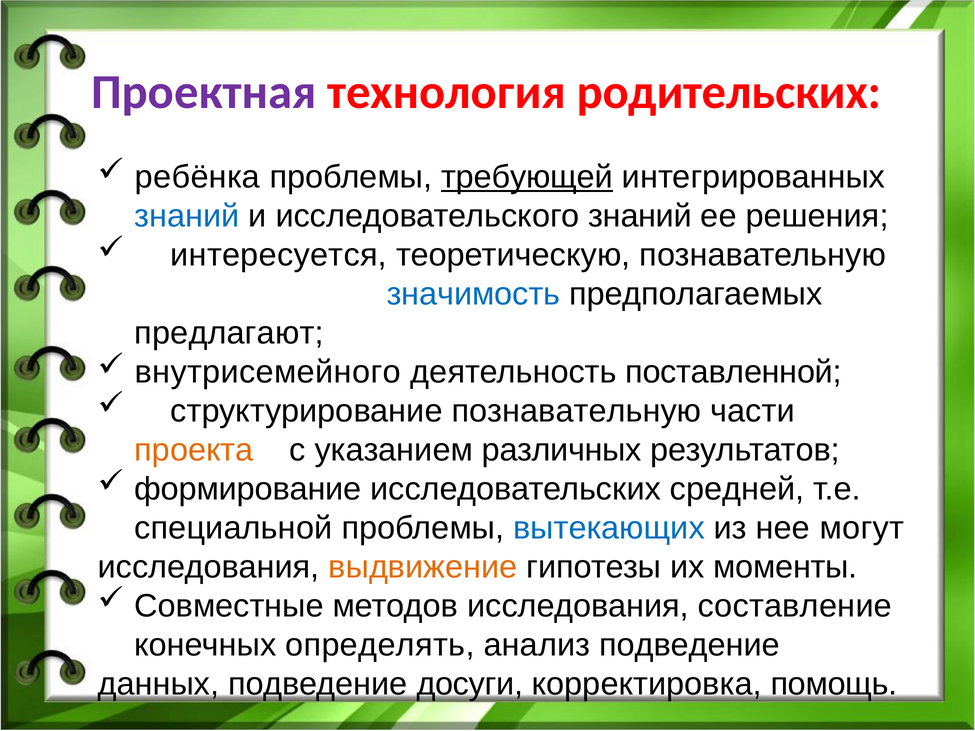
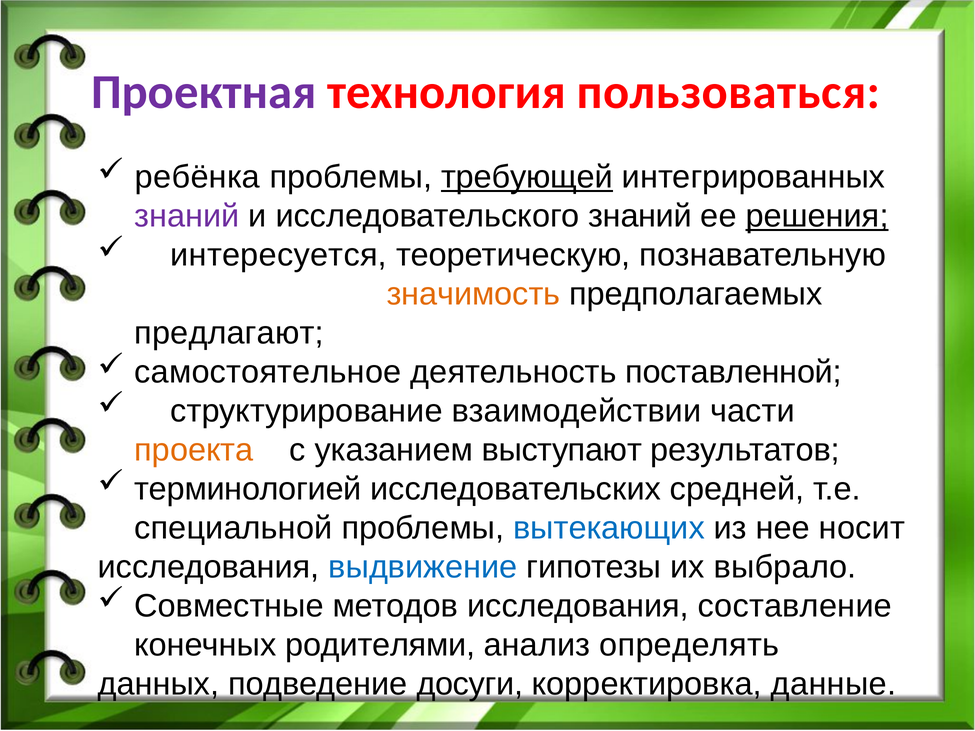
родительских: родительских -> пользоваться (729, 92)
знаний colour: blue -> purple (187, 216)
решения underline: none -> present (817, 216)
значимость colour: blue -> orange (473, 294)
внутрисемейного: внутрисемейного -> самостоятельное (268, 372)
структурирование познавательную: познавательную -> взаимодействии (576, 411)
различных: различных -> выступают (562, 450)
формирование: формирование -> терминологией (248, 489)
могут: могут -> носит (862, 528)
выдвижение colour: orange -> blue (423, 567)
моменты: моменты -> выбрало (785, 567)
определять: определять -> родителями (380, 645)
анализ подведение: подведение -> определять (689, 645)
помощь: помощь -> данные (834, 684)
